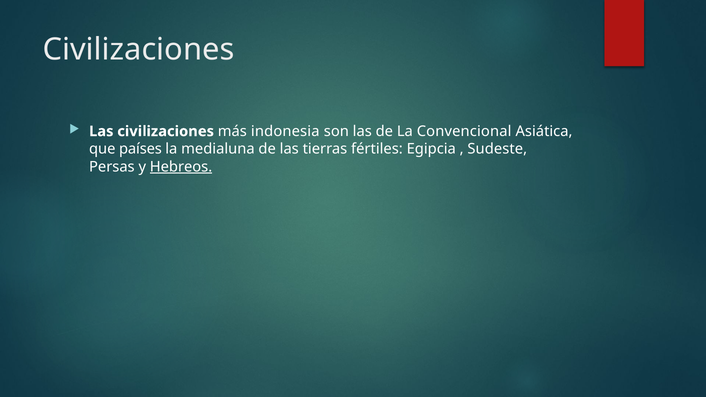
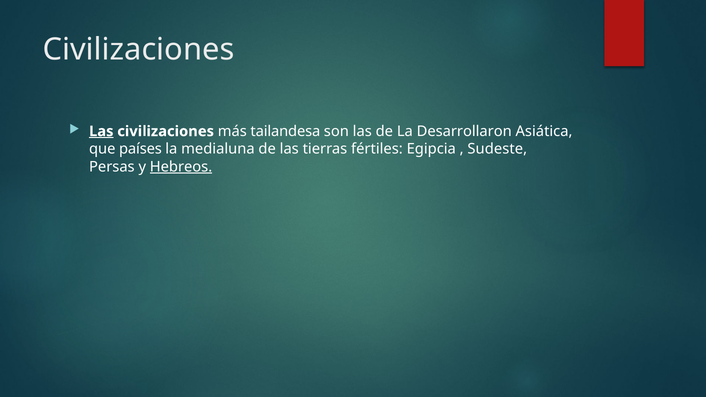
Las underline: none -> present (101, 131)
indonesia: indonesia -> tailandesa (285, 131)
Convencional: Convencional -> Desarrollaron (464, 131)
